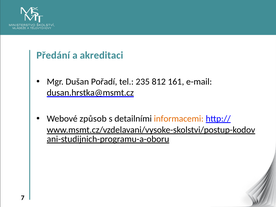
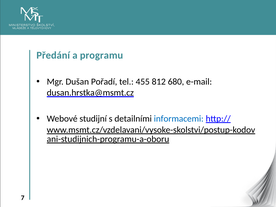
akreditaci: akreditaci -> programu (101, 55)
235: 235 -> 455 (143, 82)
161: 161 -> 680 (176, 82)
způsob: způsob -> studijní (93, 119)
informacemi colour: orange -> blue (179, 119)
